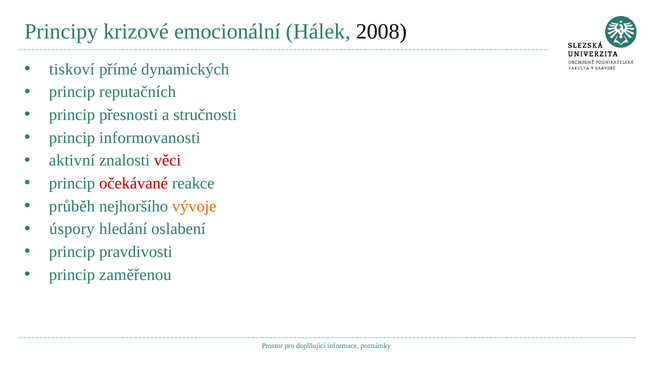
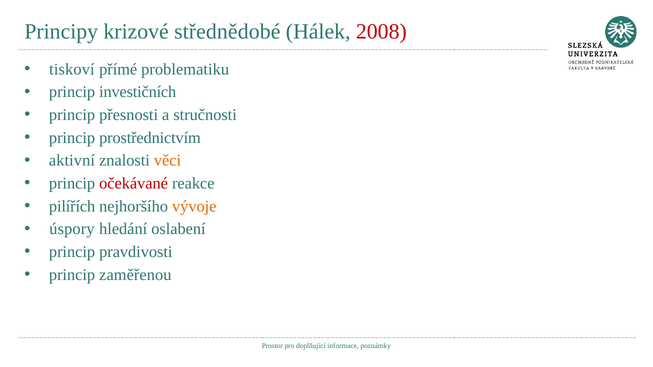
emocionální: emocionální -> střednědobé (227, 32)
2008 colour: black -> red (381, 32)
dynamických: dynamických -> problematiku (185, 69)
reputačních: reputačních -> investičních (138, 92)
informovanosti: informovanosti -> prostřednictvím (150, 138)
věci colour: red -> orange (167, 161)
průběh: průběh -> pilířích (72, 206)
